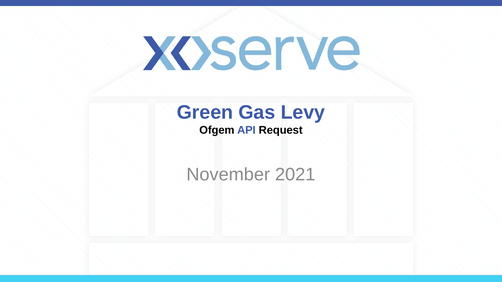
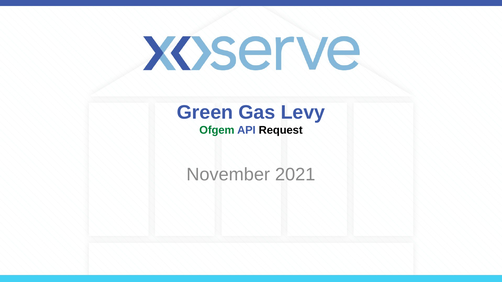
Ofgem colour: black -> green (217, 130)
